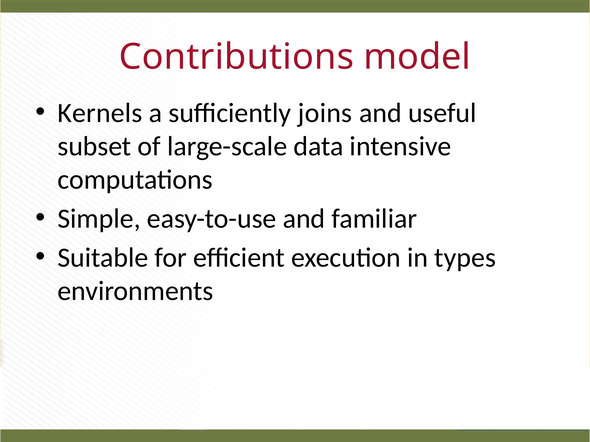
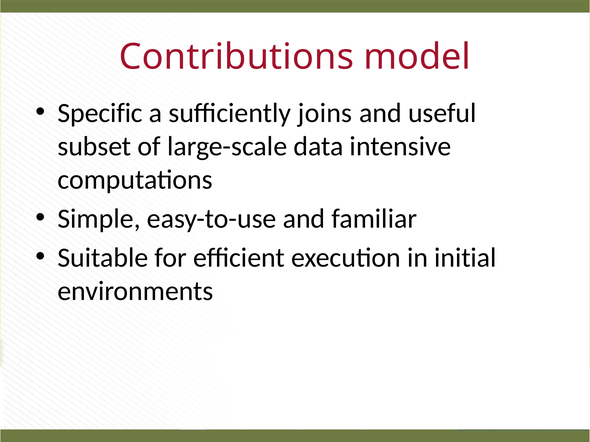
Kernels: Kernels -> Specific (100, 113)
types: types -> initial (465, 258)
